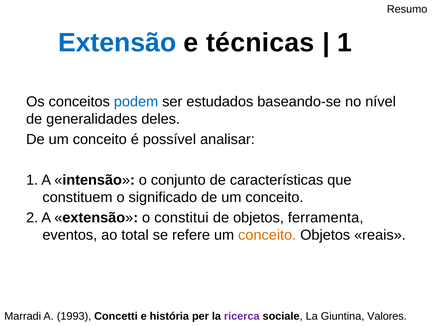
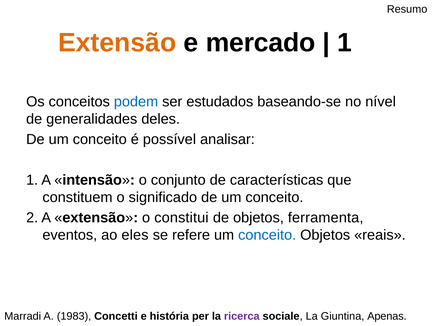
Extensão colour: blue -> orange (117, 43)
técnicas: técnicas -> mercado (261, 43)
total: total -> eles (135, 235)
conceito colour: orange -> blue (267, 235)
1993: 1993 -> 1983 (74, 316)
Valores: Valores -> Apenas (387, 316)
